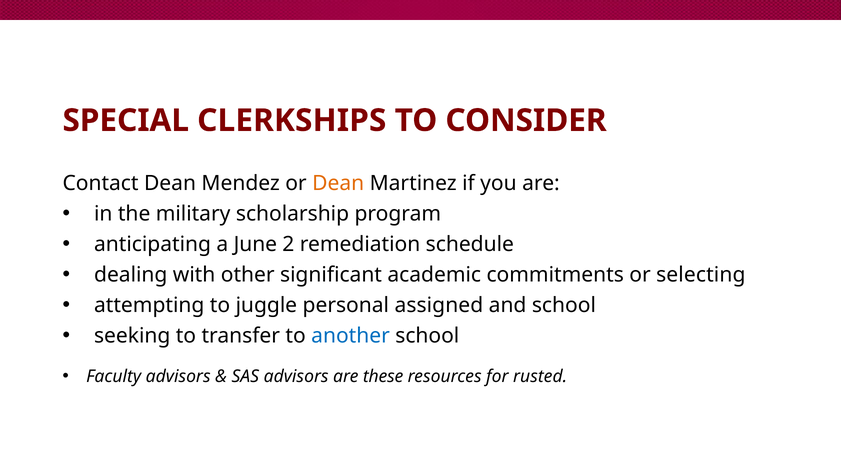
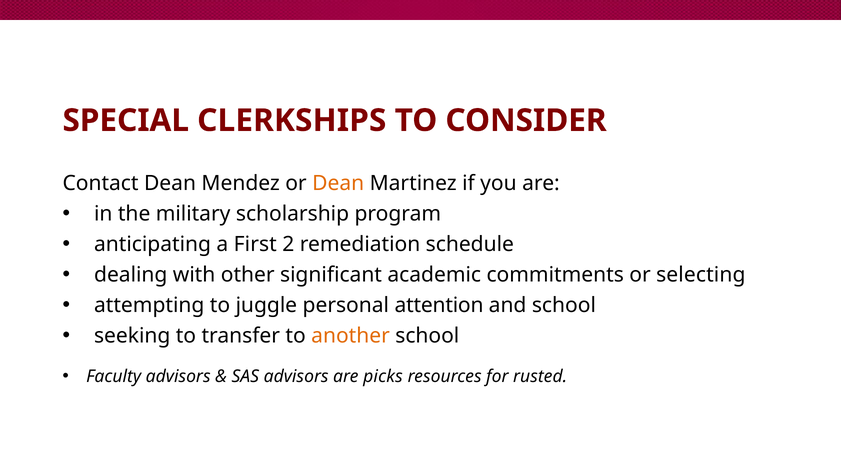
June: June -> First (255, 245)
assigned: assigned -> attention (439, 306)
another colour: blue -> orange (351, 336)
these: these -> picks (383, 377)
